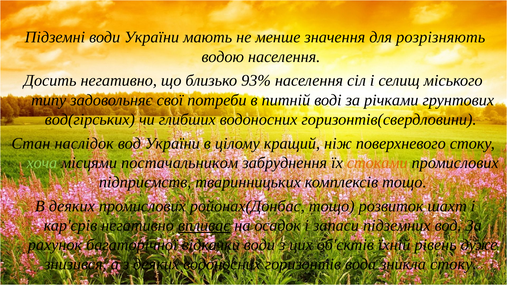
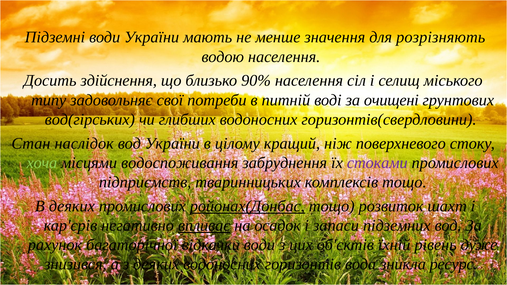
Досить негативно: негативно -> здійснення (119, 81)
93%: 93% -> 90% (256, 81)
річками: річками -> очищені (391, 100)
постачальником: постачальником -> водоспоживання (180, 163)
стоками colour: orange -> purple (377, 163)
ройонах(Донбас underline: none -> present (247, 206)
зникла стоку: стоку -> ресурс (454, 264)
